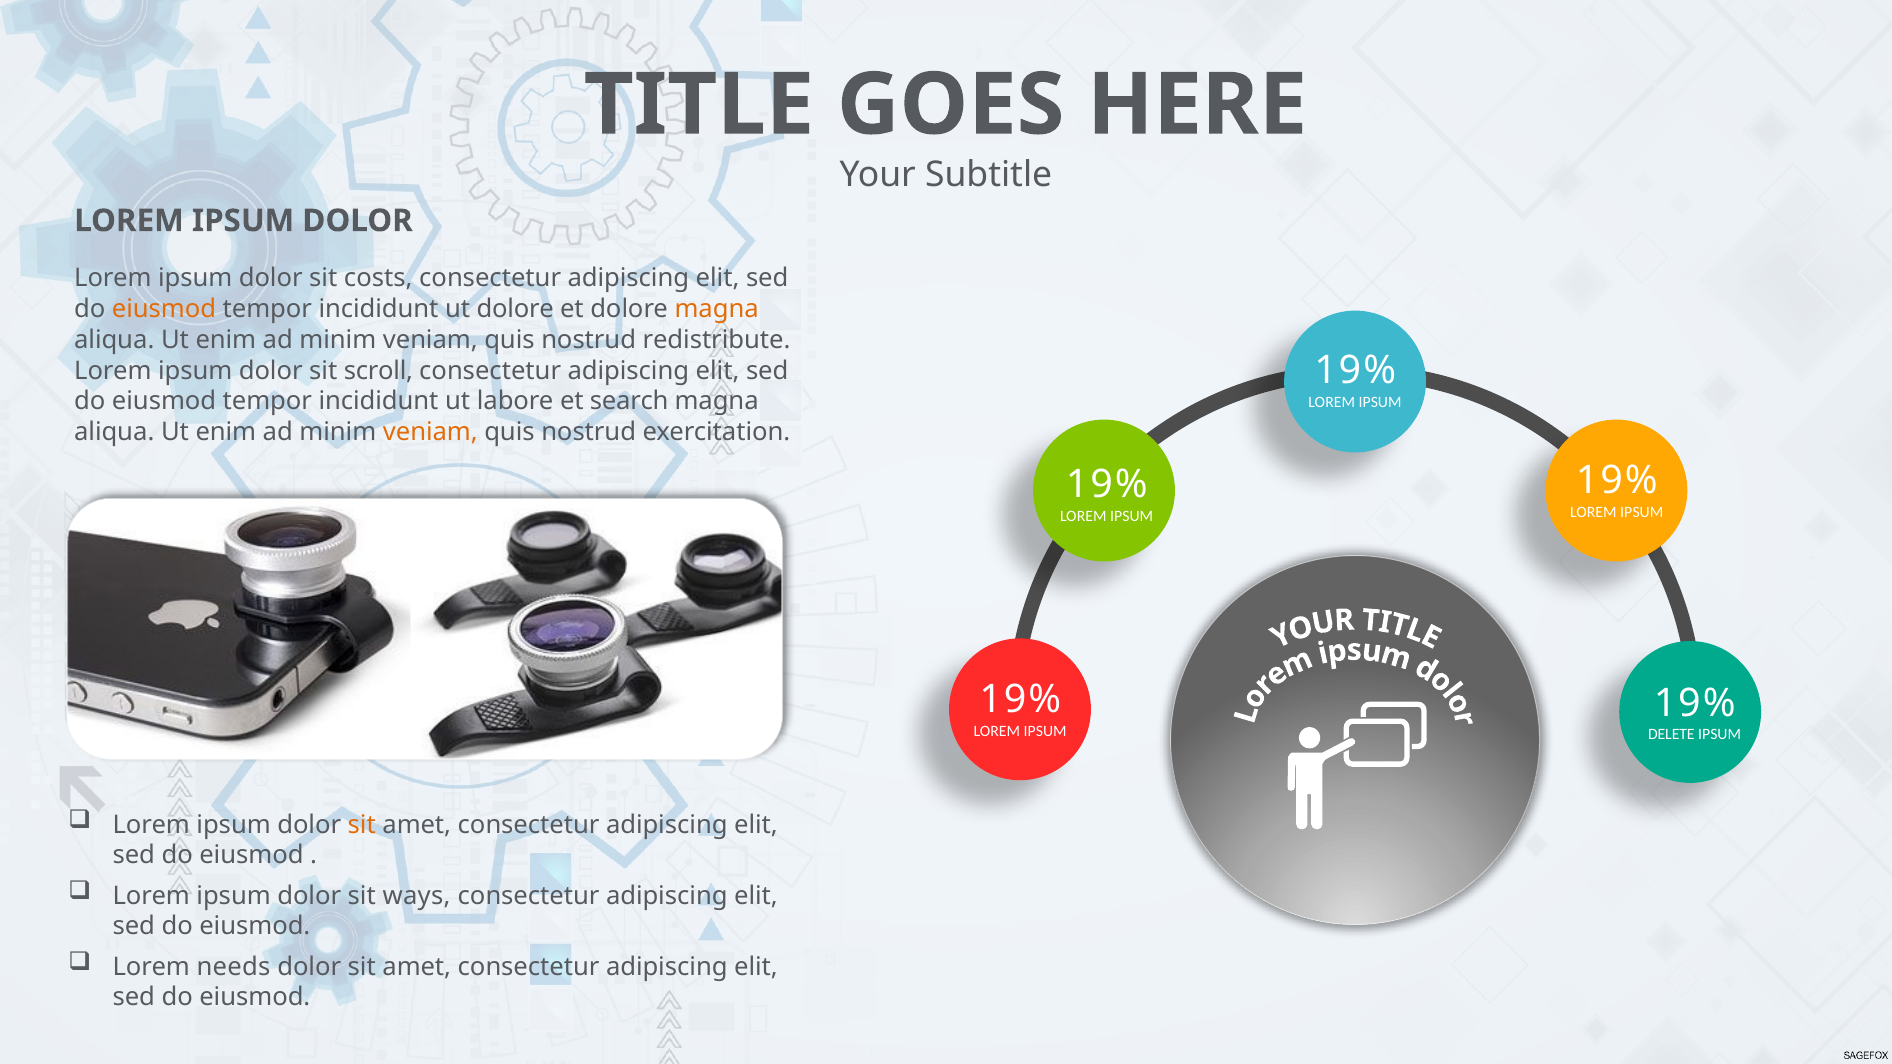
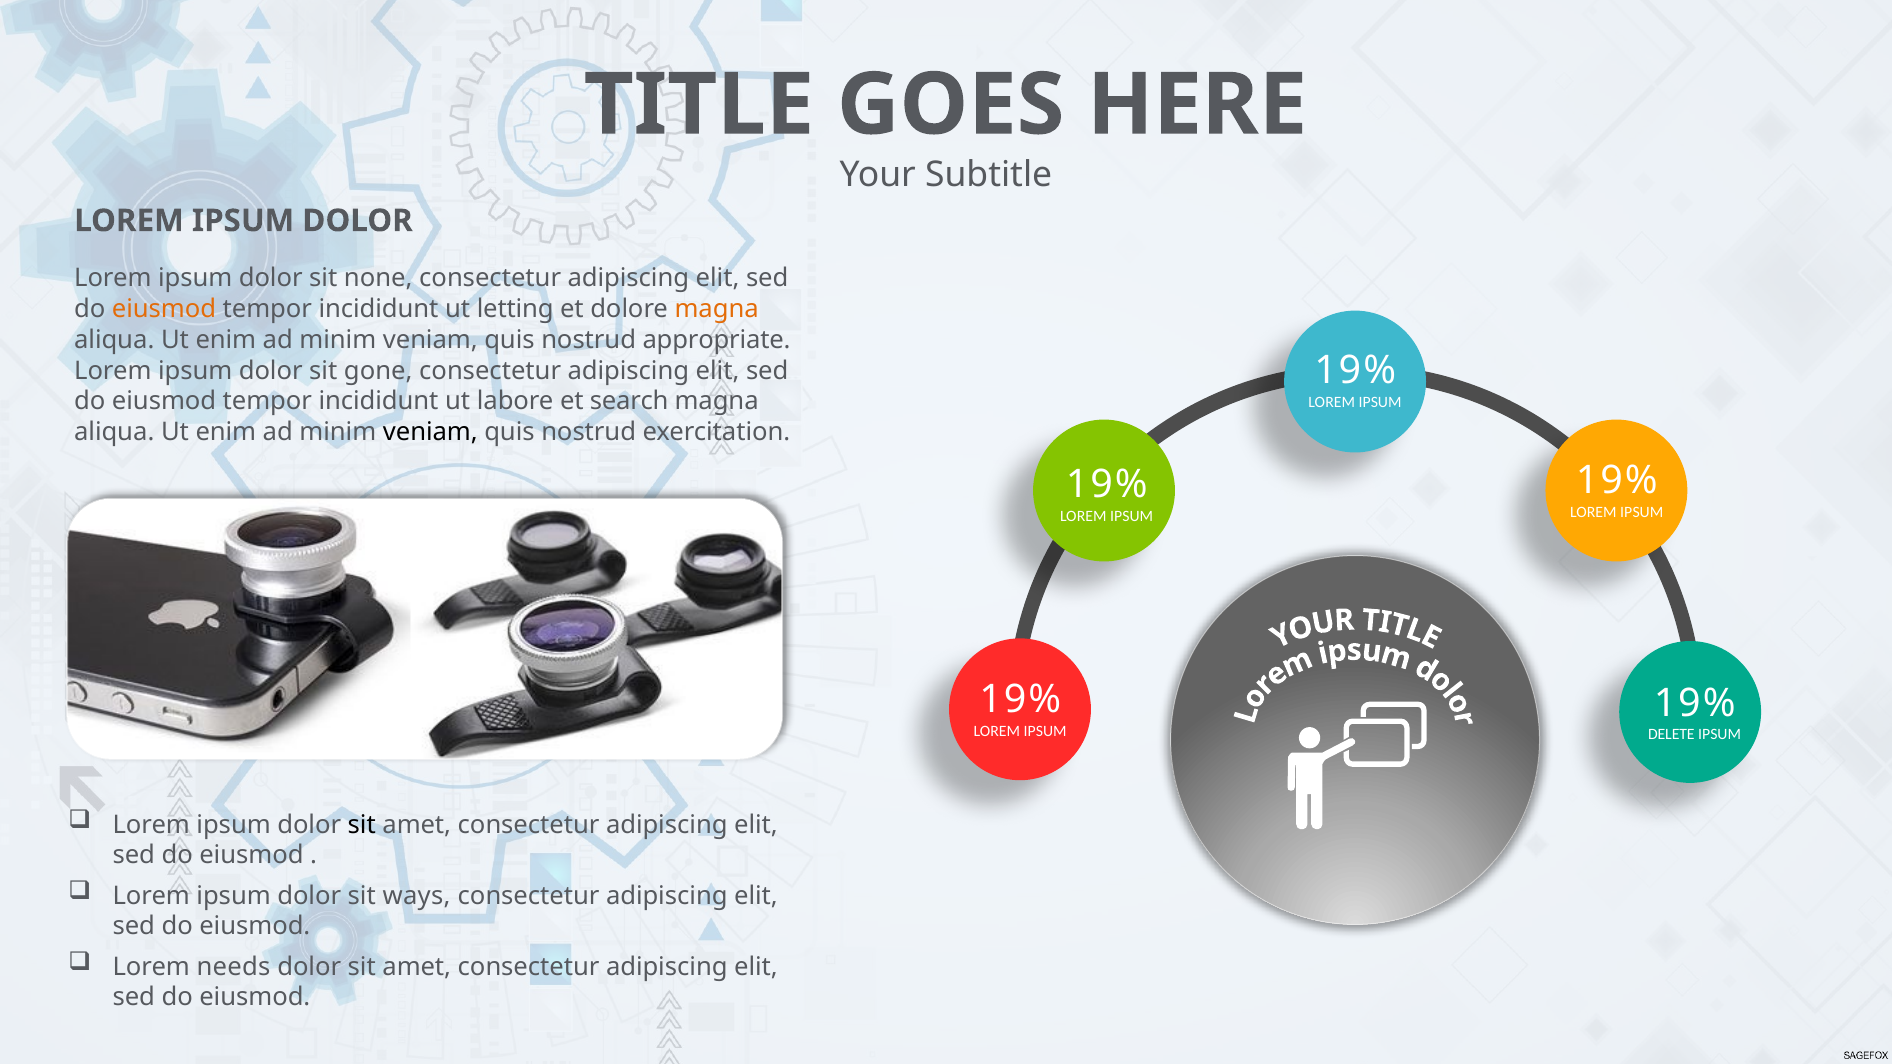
costs: costs -> none (378, 278)
ut dolore: dolore -> letting (515, 309)
redistribute: redistribute -> appropriate (717, 340)
scroll: scroll -> gone (378, 371)
veniam colour: orange -> black (430, 432)
sit colour: orange -> black (362, 825)
